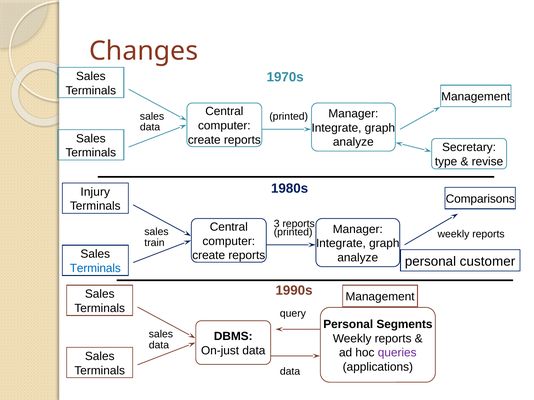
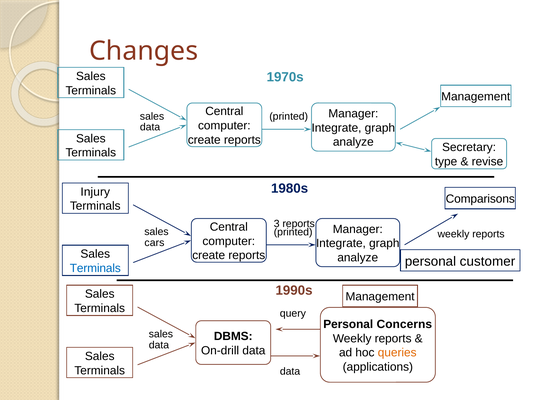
train: train -> cars (154, 243)
Segments: Segments -> Concerns (404, 325)
On-just: On-just -> On-drill (220, 351)
queries colour: purple -> orange (397, 353)
